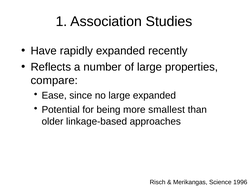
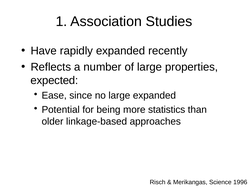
compare: compare -> expected (54, 80)
smallest: smallest -> statistics (167, 110)
